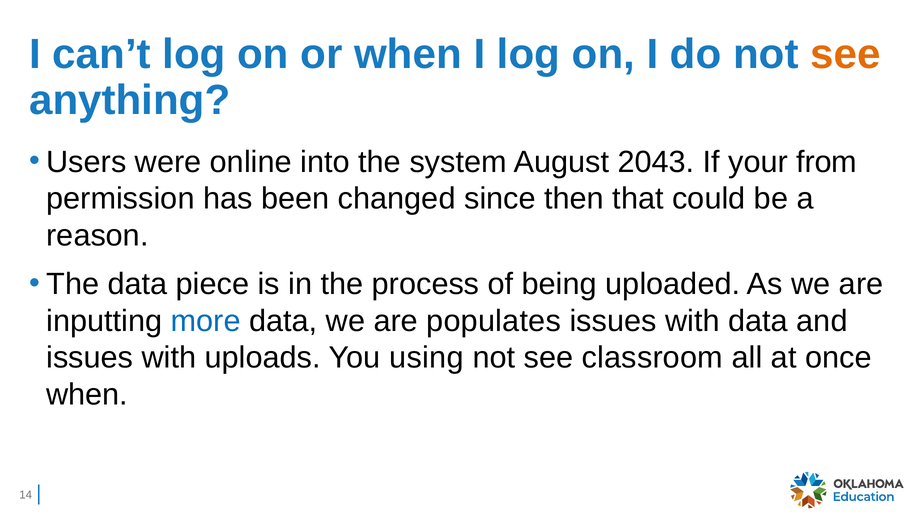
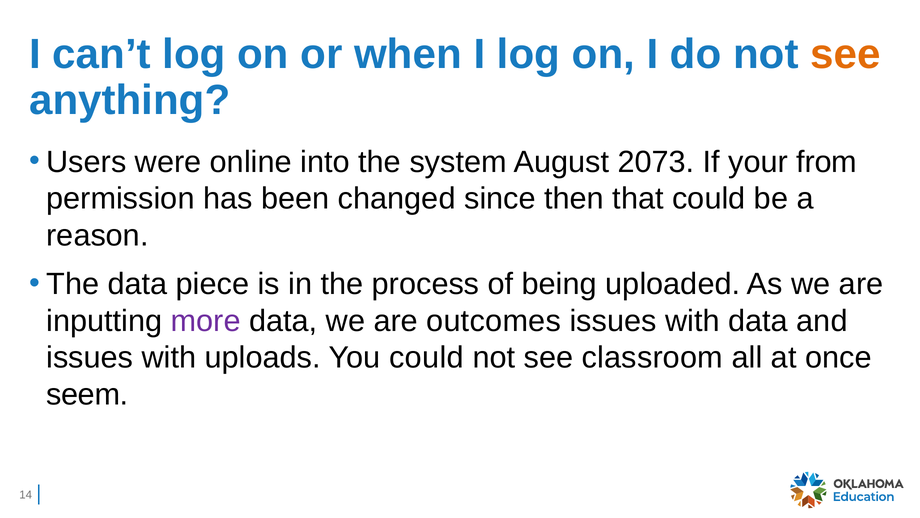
2043: 2043 -> 2073 (656, 162)
more colour: blue -> purple (206, 321)
populates: populates -> outcomes (494, 321)
You using: using -> could (426, 357)
when: when -> seem (87, 394)
